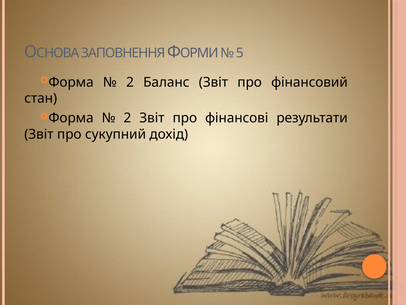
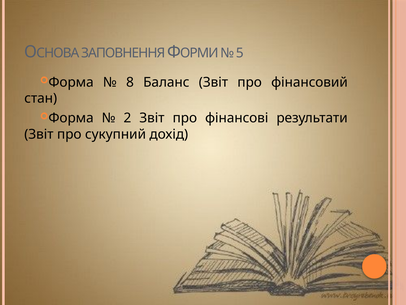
2: 2 -> 8 (130, 82)
